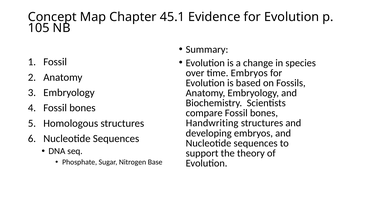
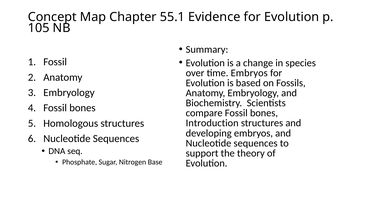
45.1: 45.1 -> 55.1 (172, 17)
Handwriting: Handwriting -> Introduction (212, 123)
